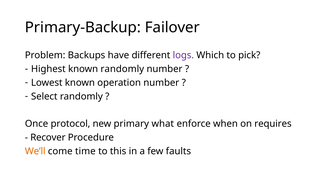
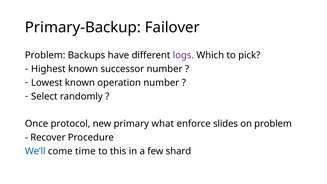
known randomly: randomly -> successor (122, 69)
when: when -> slides (226, 124)
on requires: requires -> problem (273, 124)
We’ll colour: orange -> blue (35, 151)
faults: faults -> shard (178, 151)
